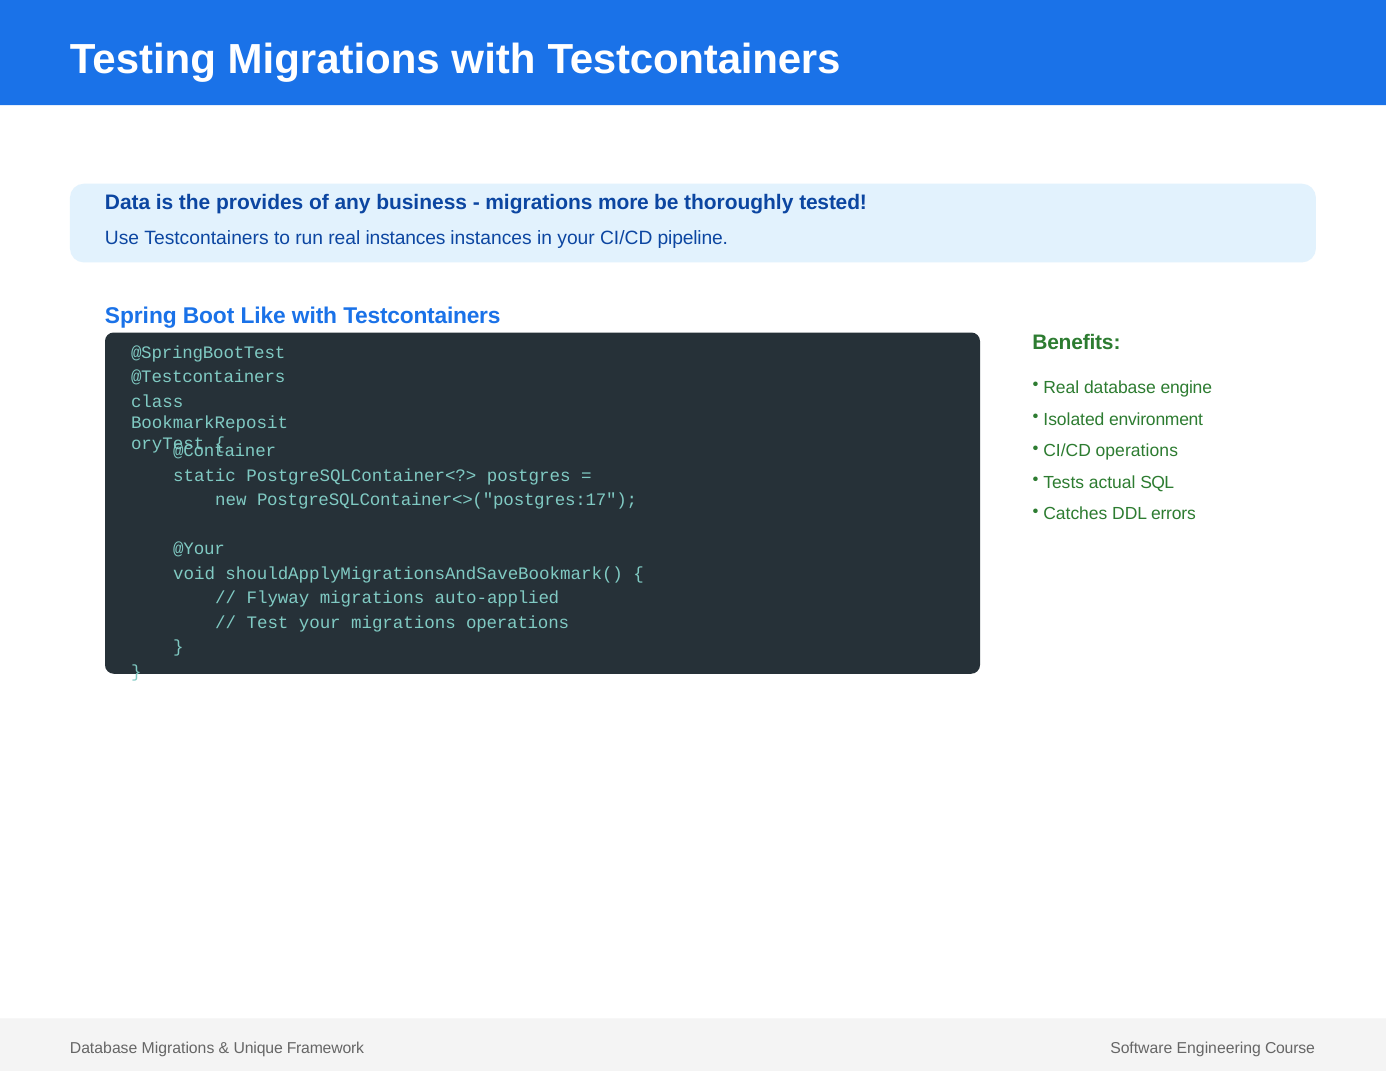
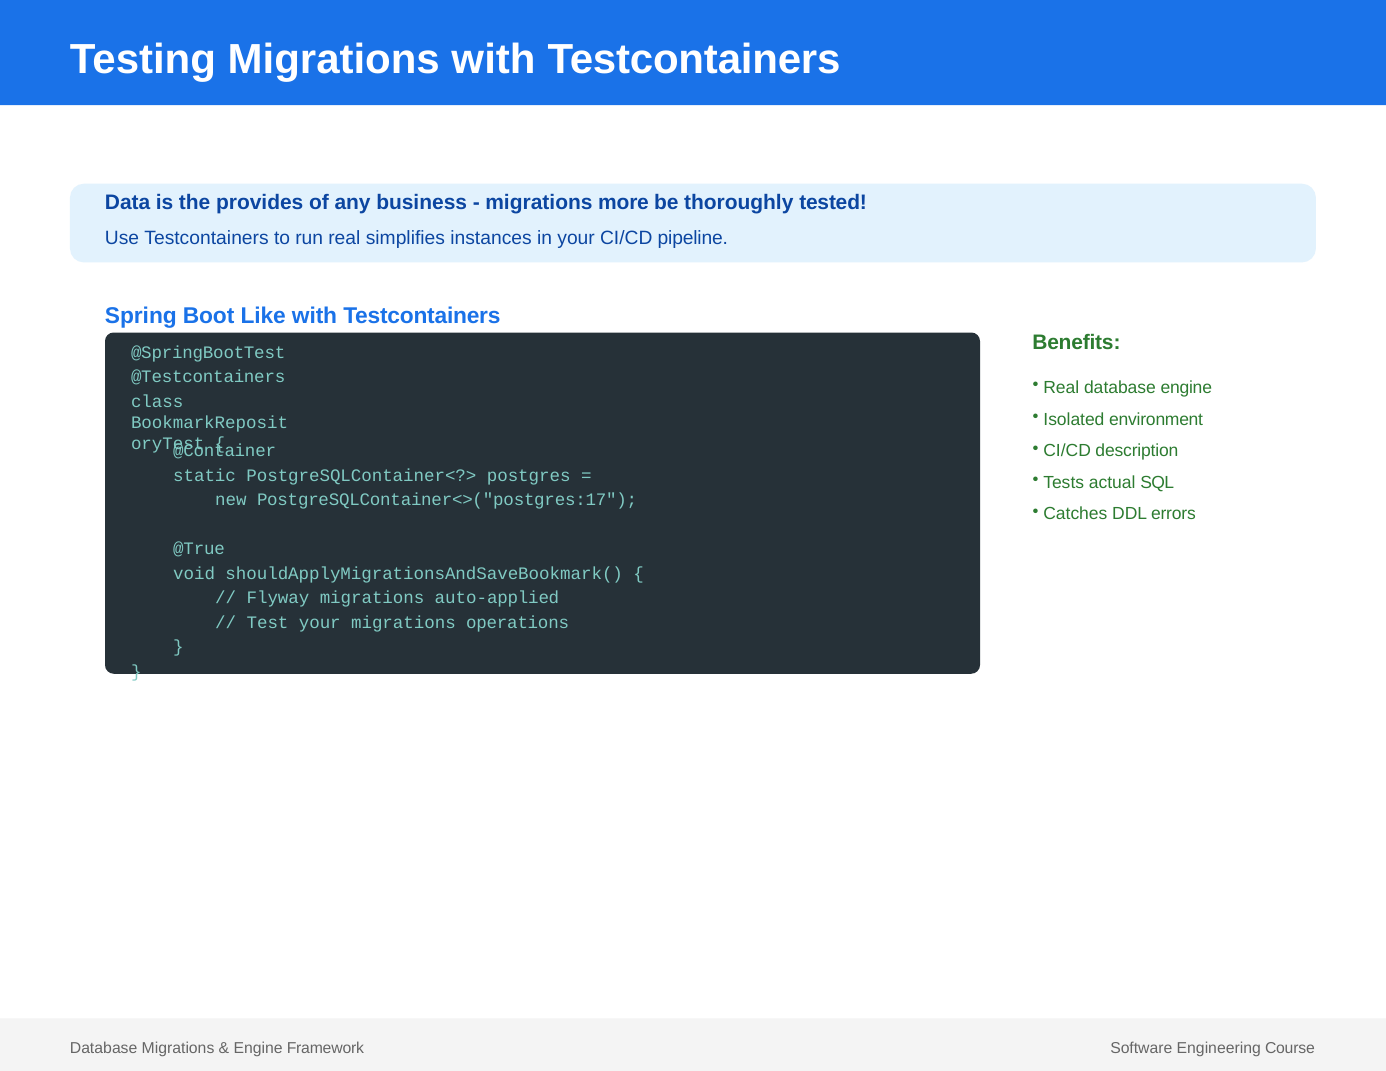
real instances: instances -> simplifies (405, 239)
CI/CD operations: operations -> description (1137, 451)
@Your: @Your -> @True (199, 549)
Unique: Unique -> Engine (258, 1048)
